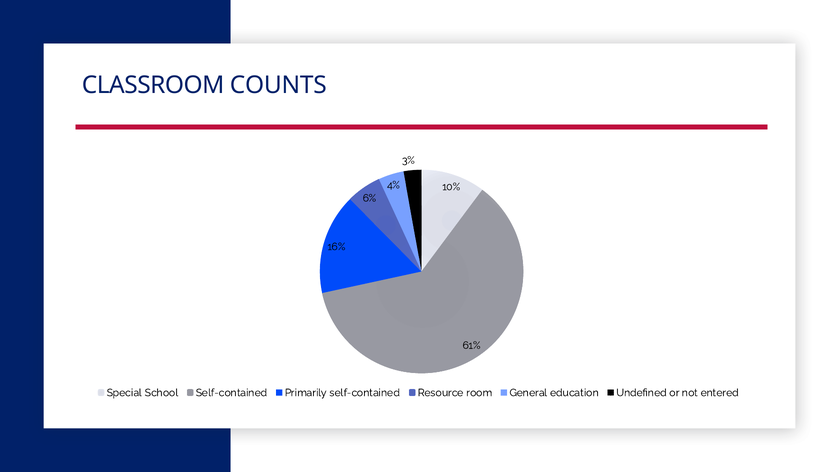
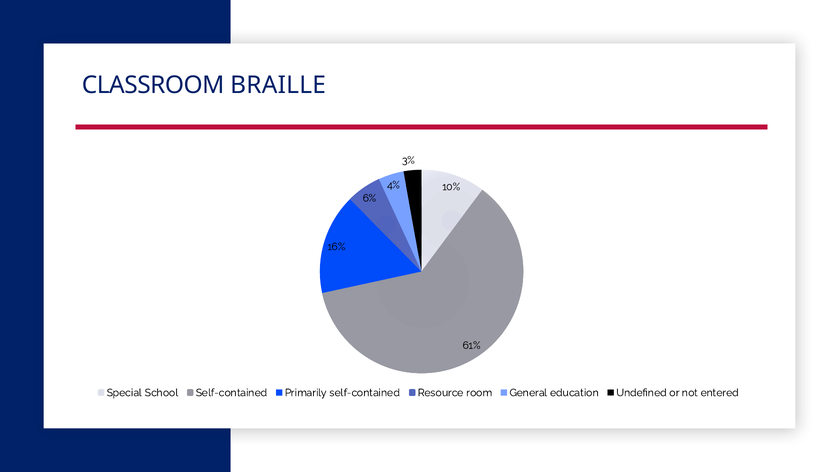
COUNTS: COUNTS -> BRAILLE (278, 85)
